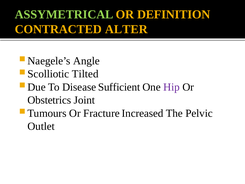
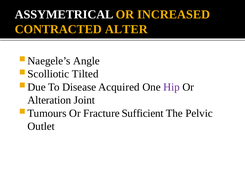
ASSYMETRICAL colour: light green -> white (64, 14)
DEFINITION: DEFINITION -> INCREASED (174, 14)
Sufficient: Sufficient -> Acquired (119, 87)
Obstetrics: Obstetrics -> Alteration (49, 100)
Increased: Increased -> Sufficient (143, 113)
